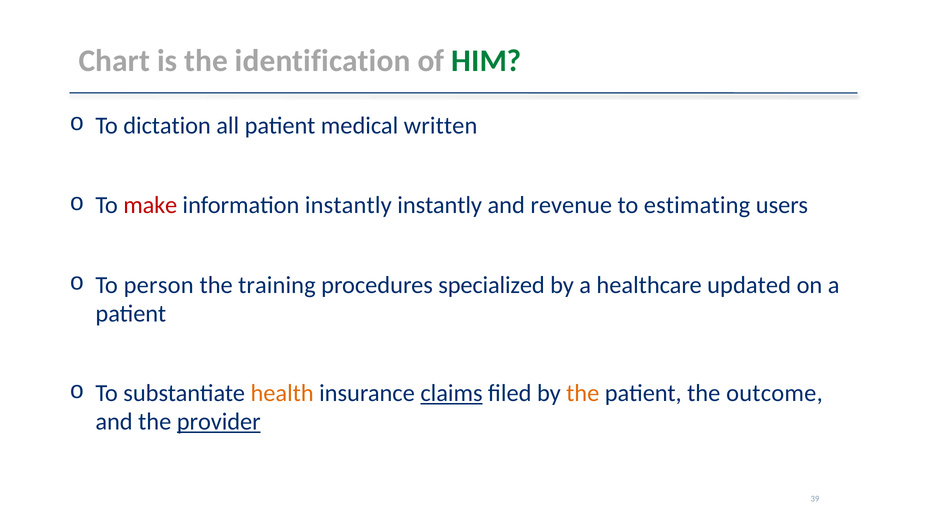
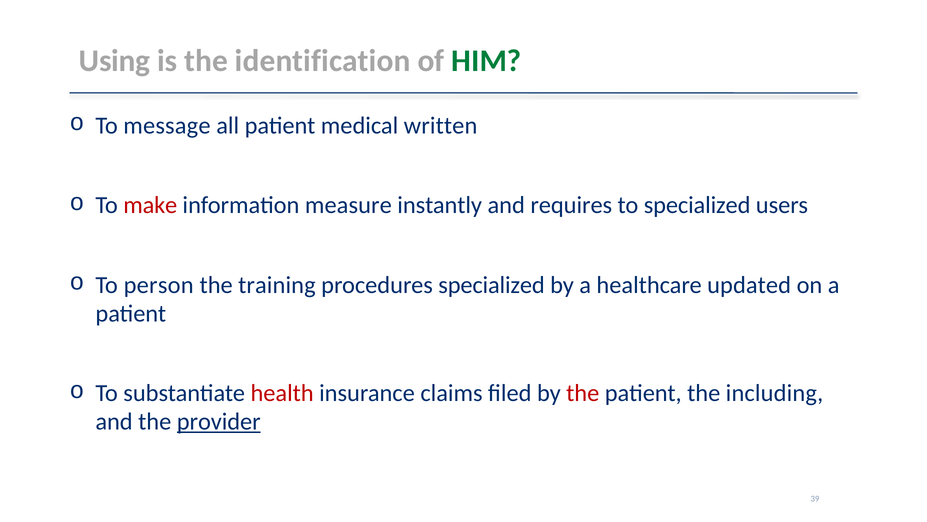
Chart: Chart -> Using (115, 61)
dictation: dictation -> message (167, 126)
information instantly: instantly -> measure (348, 205)
revenue: revenue -> requires (571, 205)
to estimating: estimating -> specialized (697, 205)
health colour: orange -> red (282, 393)
claims underline: present -> none (451, 393)
the colour: orange -> red (583, 393)
outcome: outcome -> including (774, 393)
